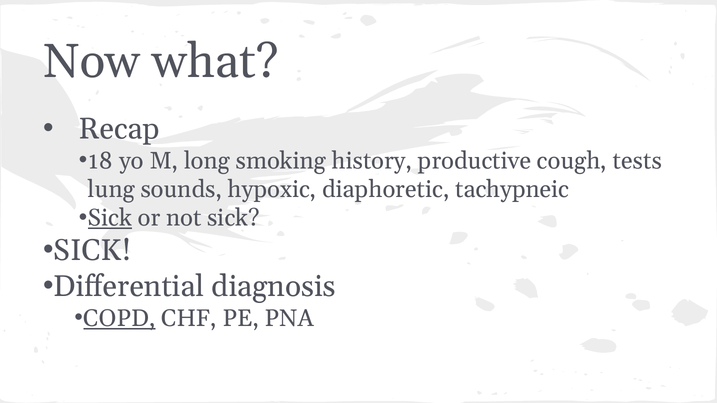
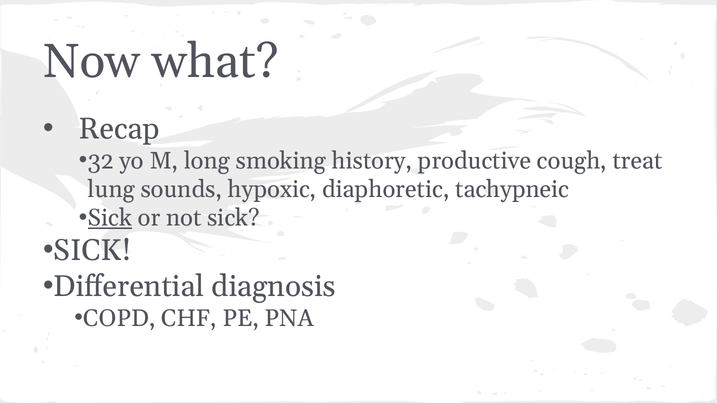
18: 18 -> 32 (101, 161)
tests: tests -> treat (637, 161)
COPD underline: present -> none (119, 319)
